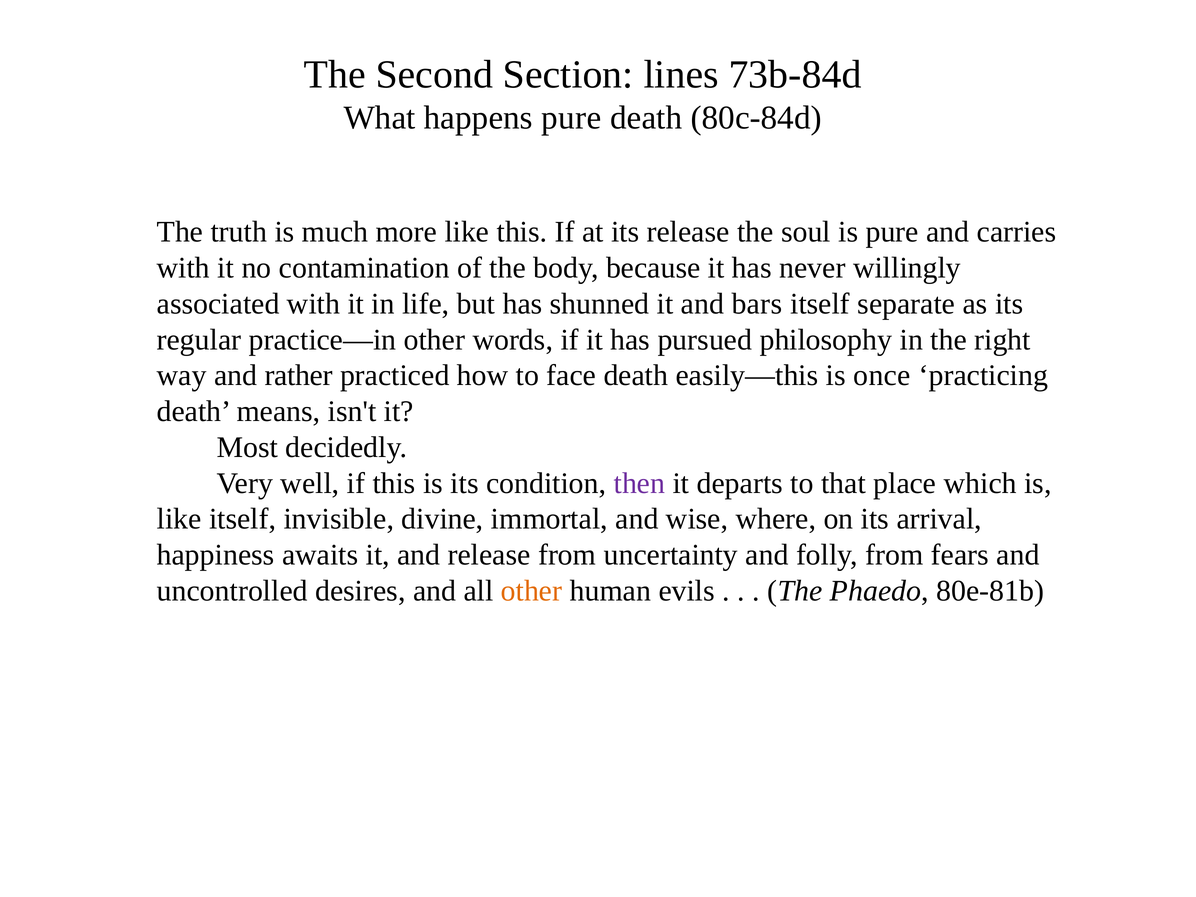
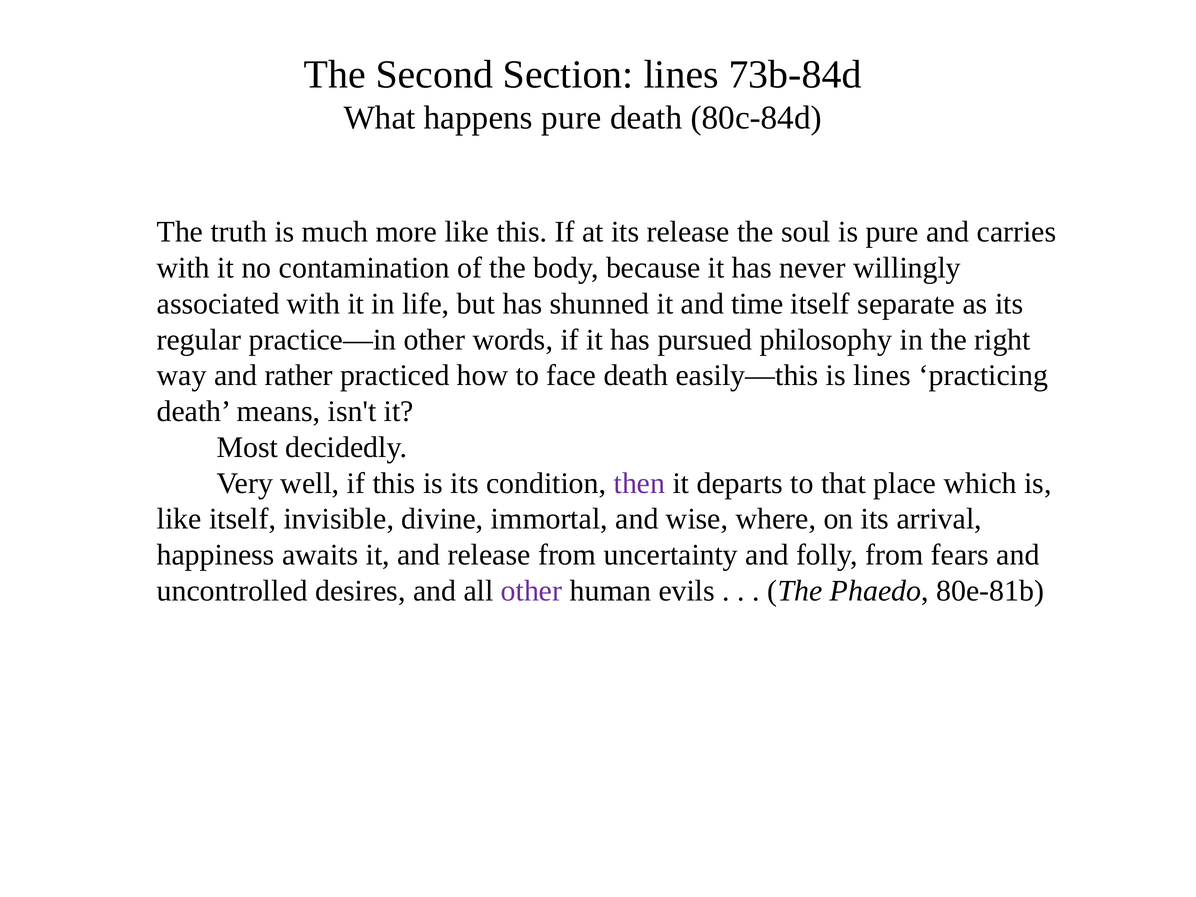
bars: bars -> time (757, 304)
is once: once -> lines (882, 376)
other colour: orange -> purple (531, 591)
